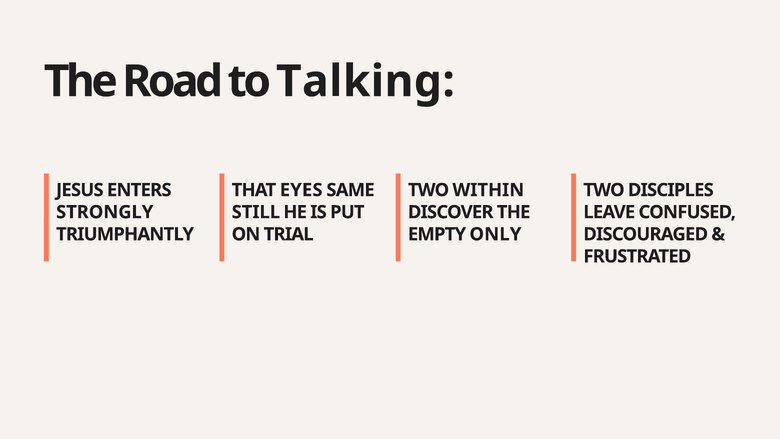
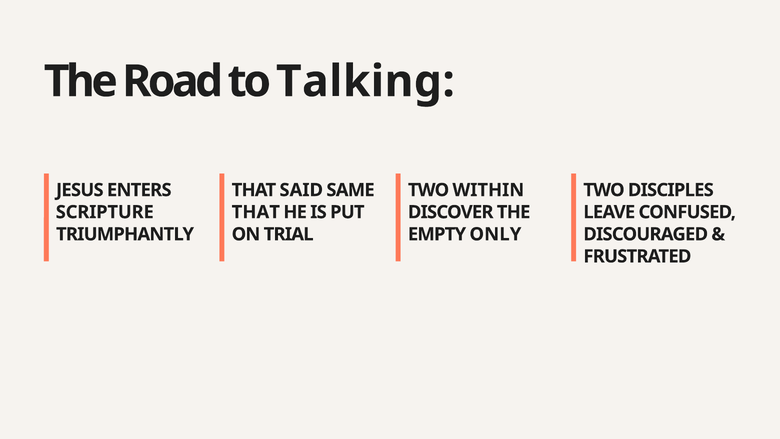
EYES: EYES -> SAID (301, 190)
STRONGLY: STRONGLY -> SCRIPTURE (105, 212)
STILL: STILL -> THAT (256, 212)
